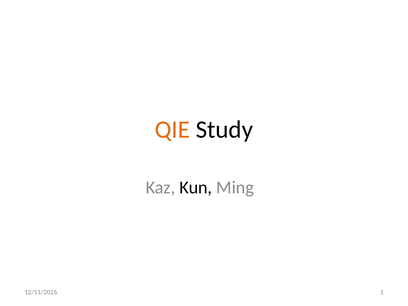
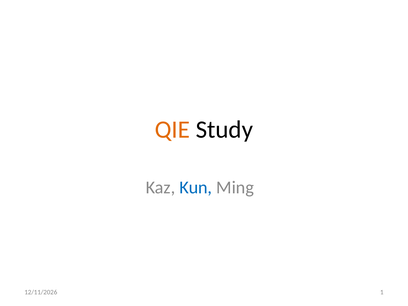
Kun colour: black -> blue (196, 188)
